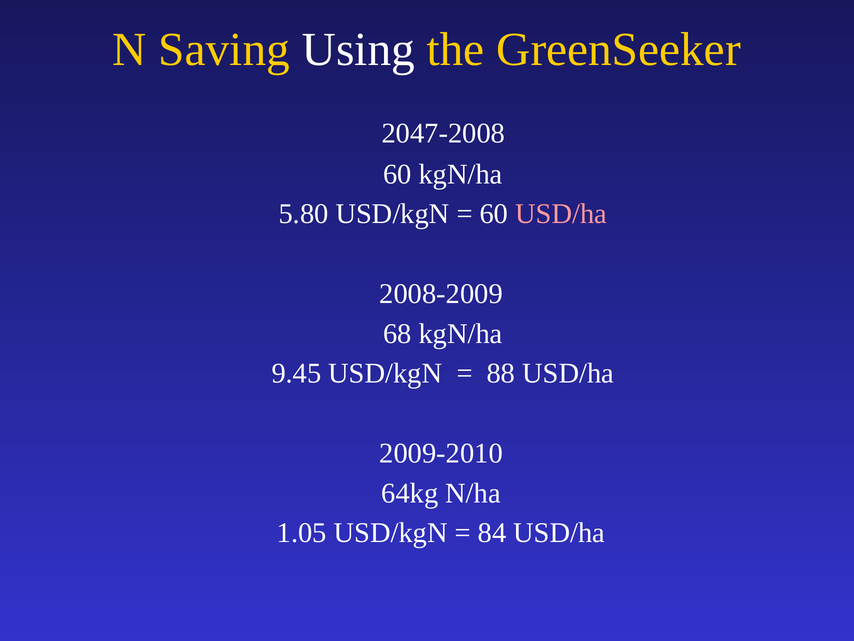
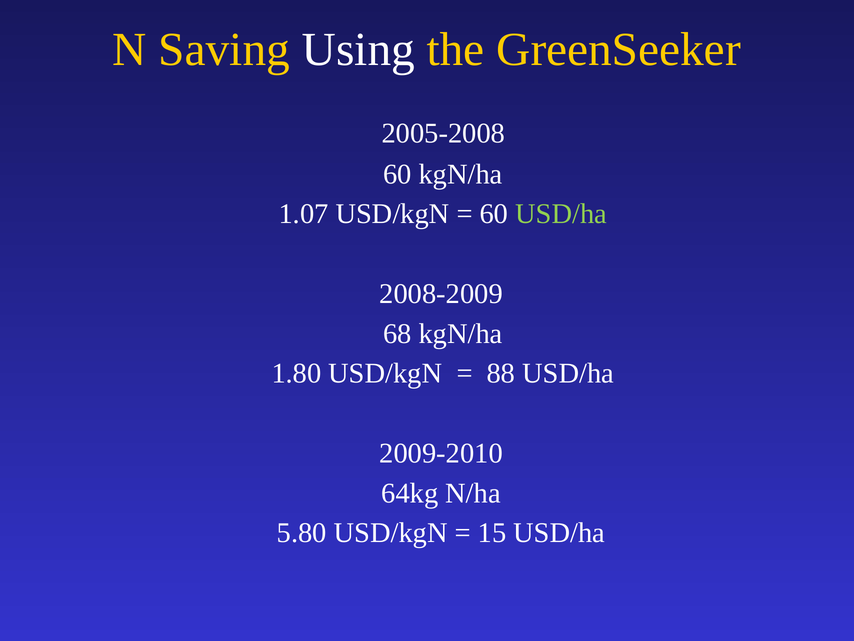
2047-2008: 2047-2008 -> 2005-2008 (443, 133)
5.80: 5.80 -> 1.07 (304, 214)
USD/ha colour: pink -> light green (561, 214)
9.45: 9.45 -> 1.80 (296, 373)
1.05: 1.05 -> 5.80 (302, 533)
84: 84 -> 15 (492, 533)
